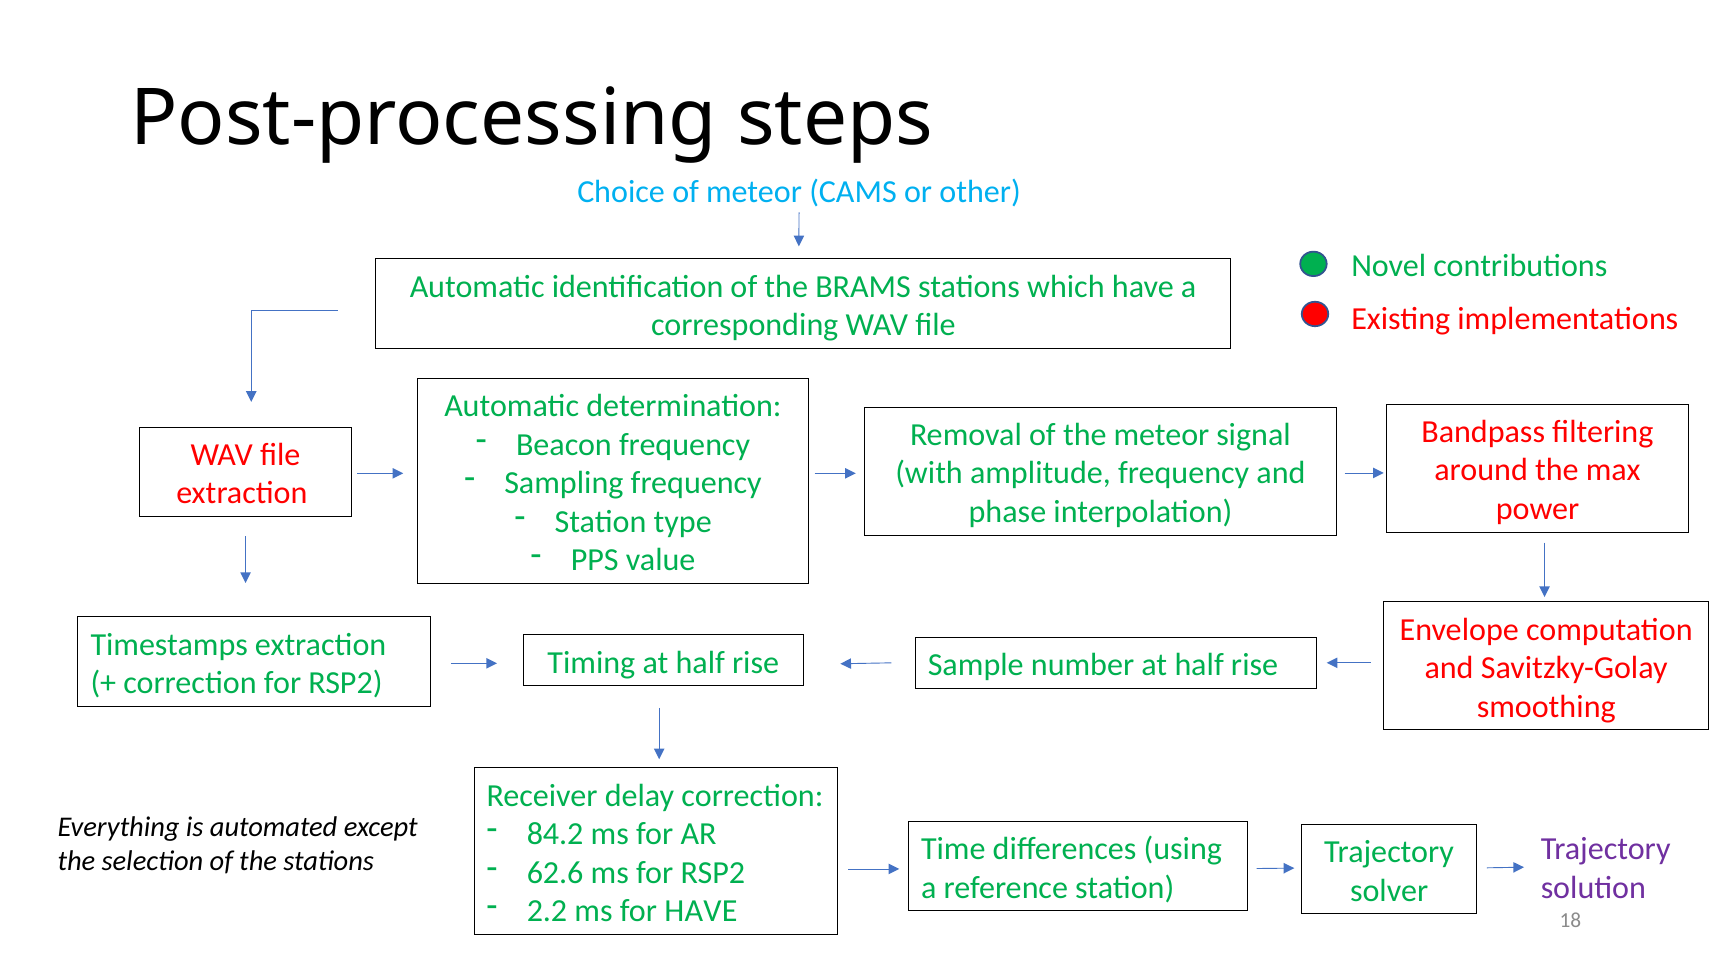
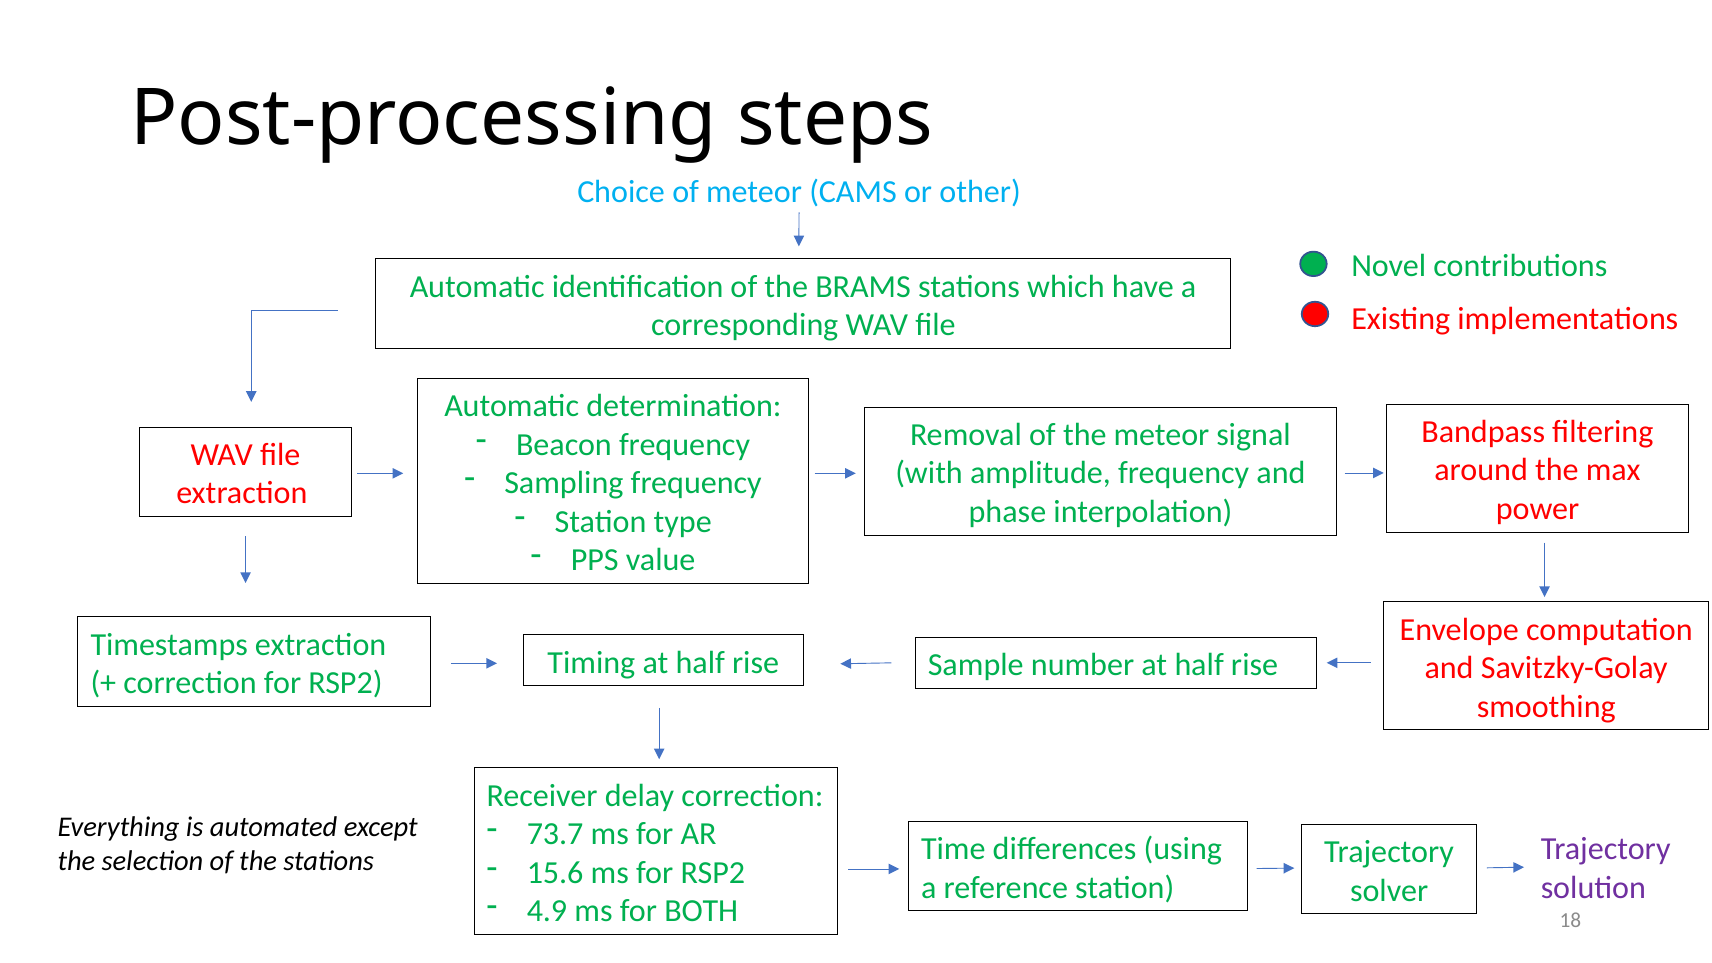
84.2: 84.2 -> 73.7 (555, 834)
62.6: 62.6 -> 15.6 (555, 873)
2.2: 2.2 -> 4.9 (547, 911)
for HAVE: HAVE -> BOTH (701, 911)
